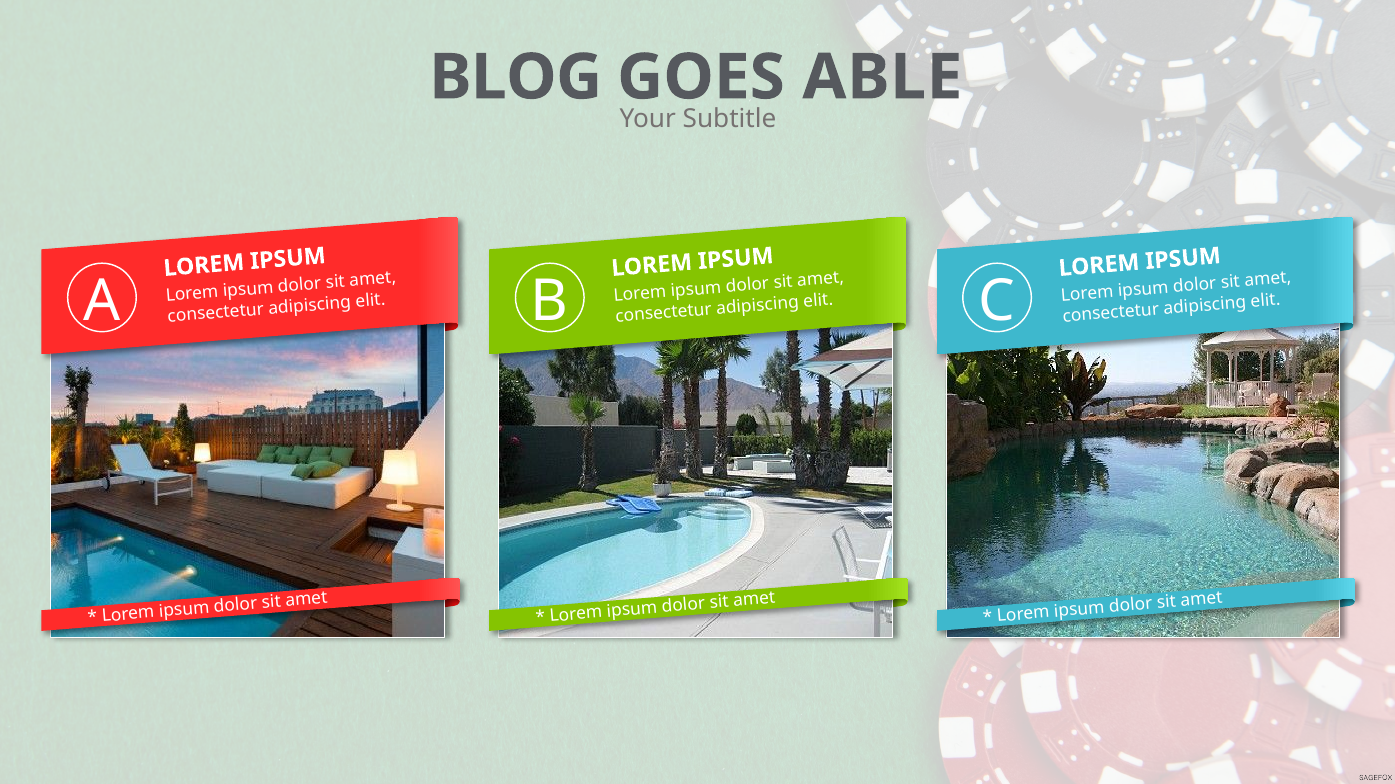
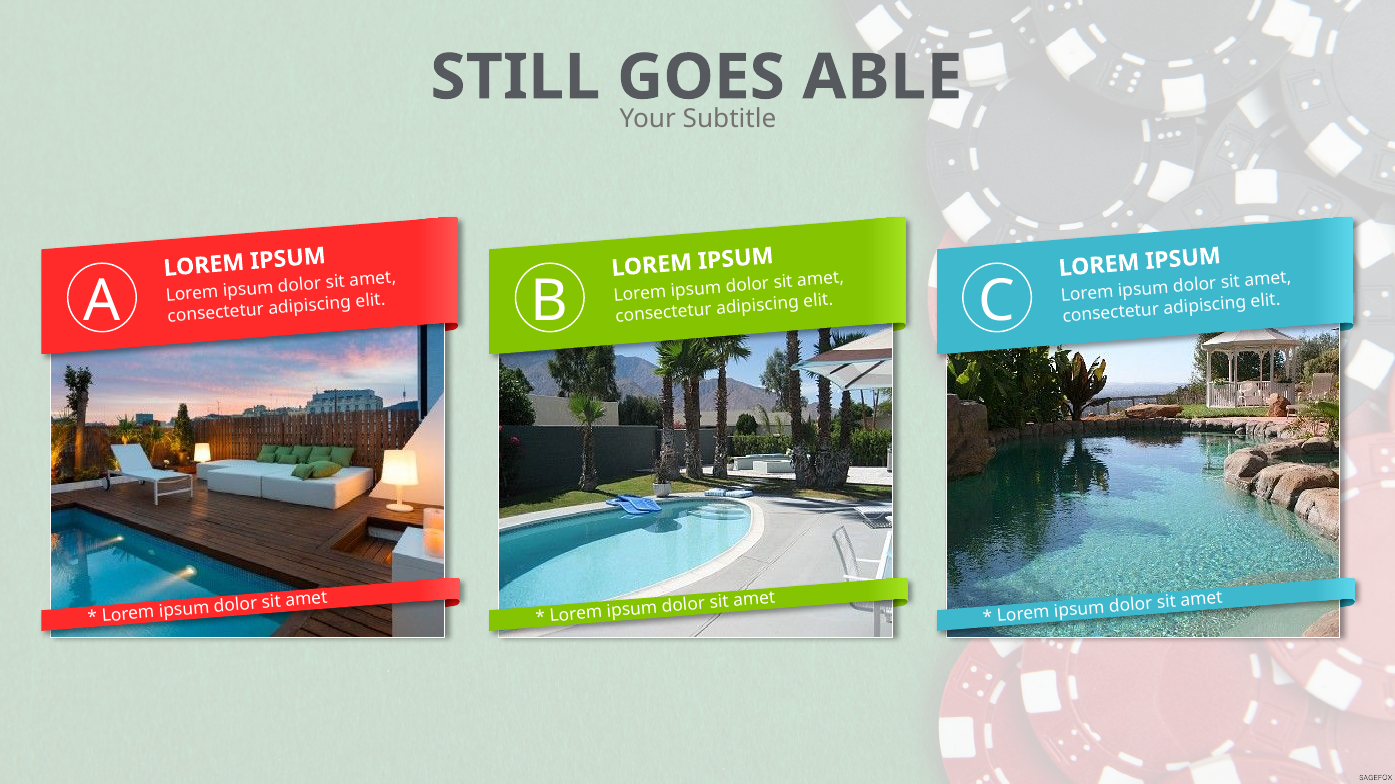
BLOG: BLOG -> STILL (515, 77)
